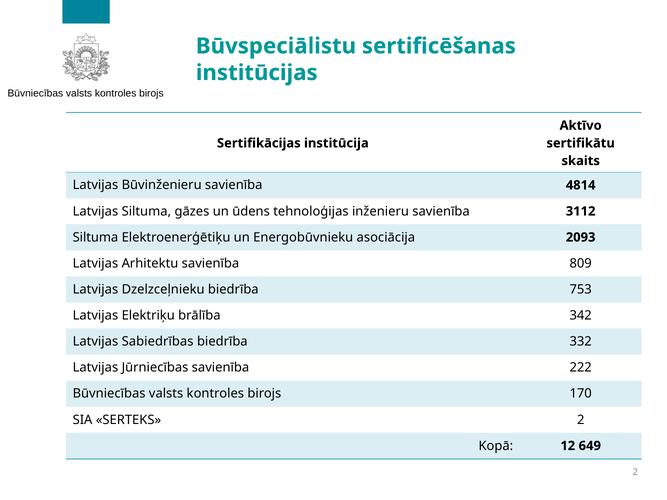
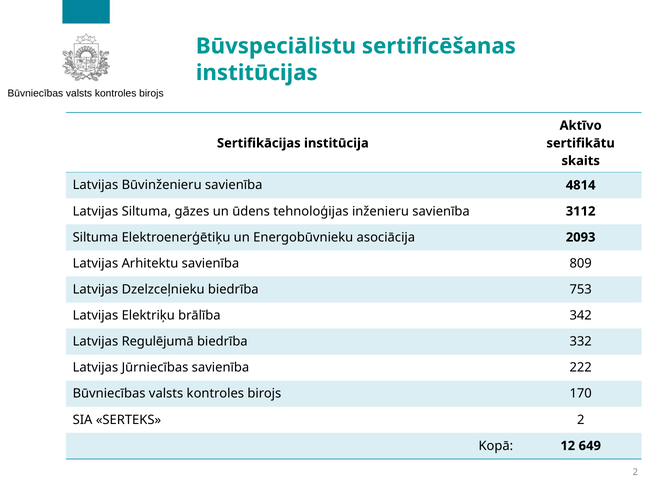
Sabiedrības: Sabiedrības -> Regulējumā (158, 342)
